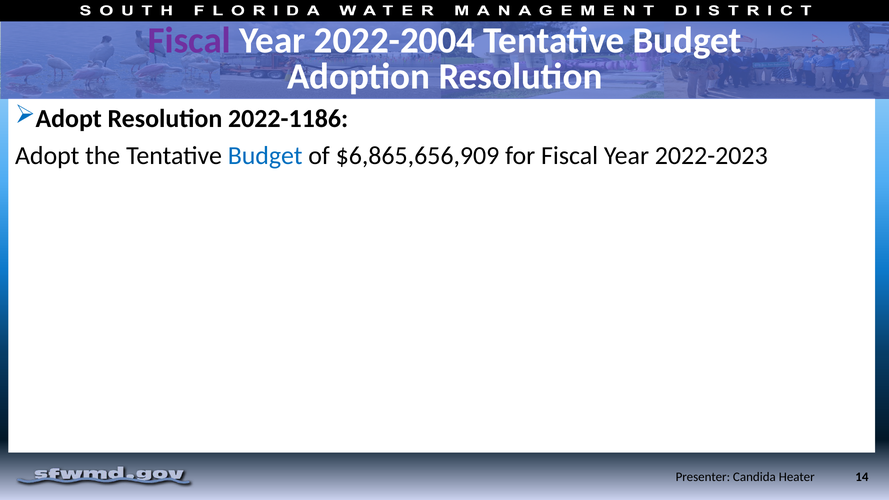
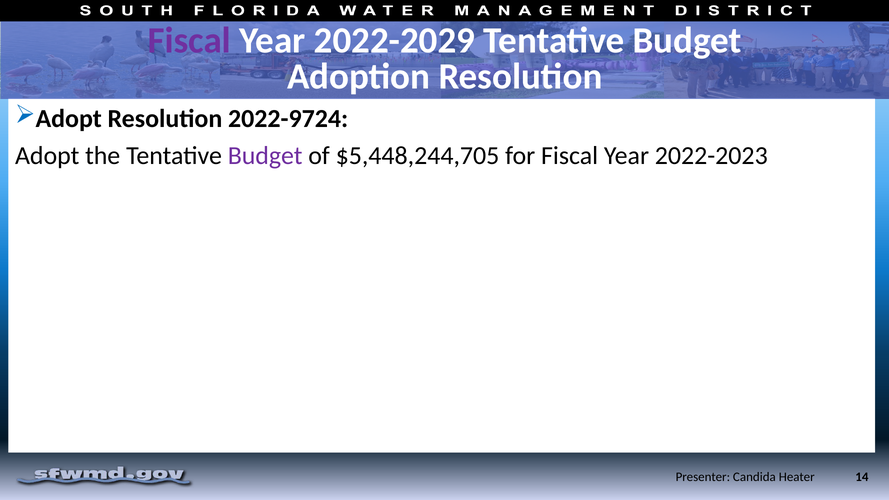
2022-2004: 2022-2004 -> 2022-2029 (394, 41)
2022-1186: 2022-1186 -> 2022-9724 (288, 119)
Budget colour: blue -> purple (265, 156)
$6,865,656,909: $6,865,656,909 -> $5,448,244,705 (418, 156)
